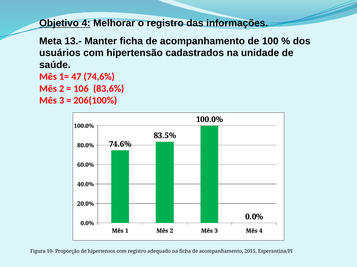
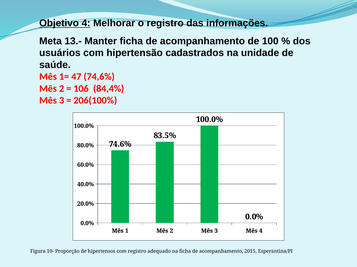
83,6%: 83,6% -> 84,4% (109, 89)
